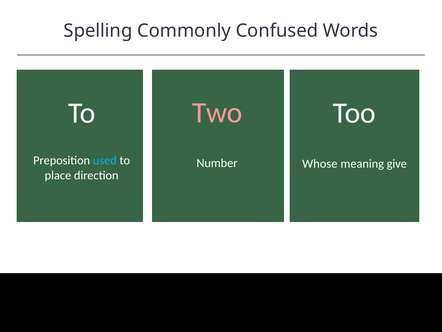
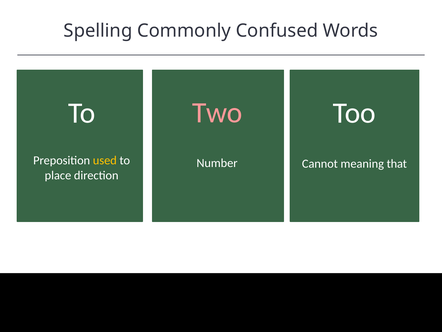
used colour: light blue -> yellow (105, 160)
Whose: Whose -> Cannot (320, 163)
give: give -> that (397, 163)
